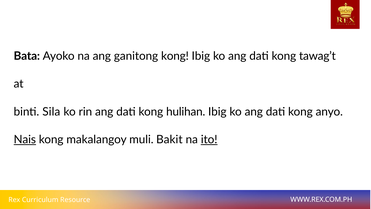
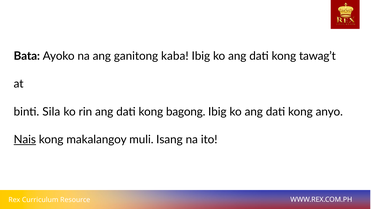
ganitong kong: kong -> kaba (175, 56)
hulihan: hulihan -> bagong (186, 112)
Bakit: Bakit -> Isang (169, 139)
ito underline: present -> none (209, 139)
